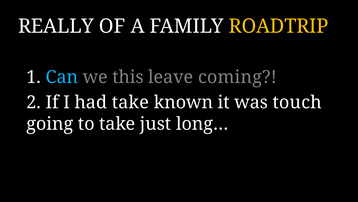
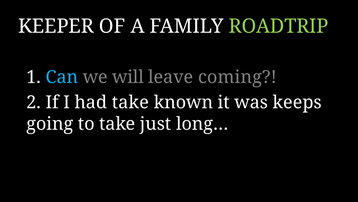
REALLY: REALLY -> KEEPER (56, 26)
ROADTRIP colour: yellow -> light green (278, 26)
this: this -> will (128, 77)
touch: touch -> keeps (297, 102)
